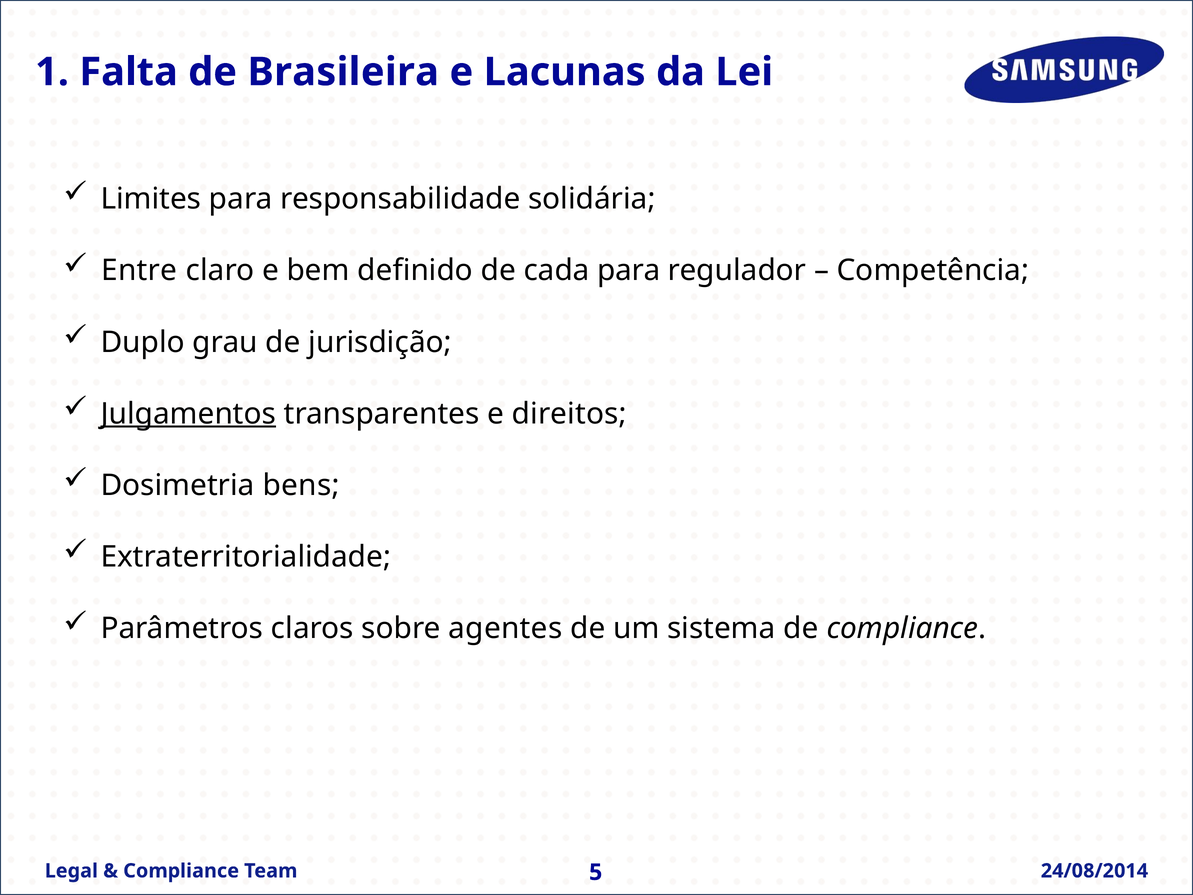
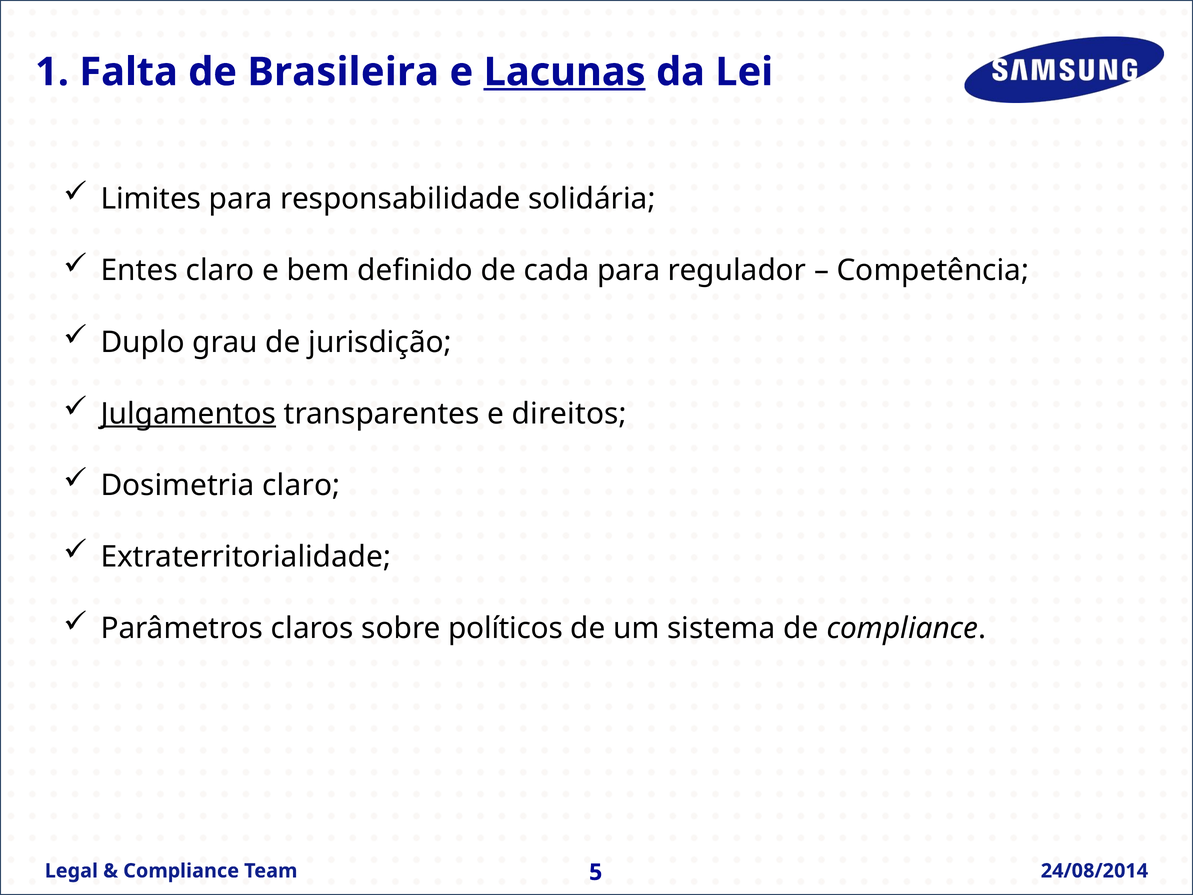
Lacunas underline: none -> present (565, 72)
Entre: Entre -> Entes (139, 271)
Dosimetria bens: bens -> claro (301, 485)
agentes: agentes -> políticos (506, 628)
